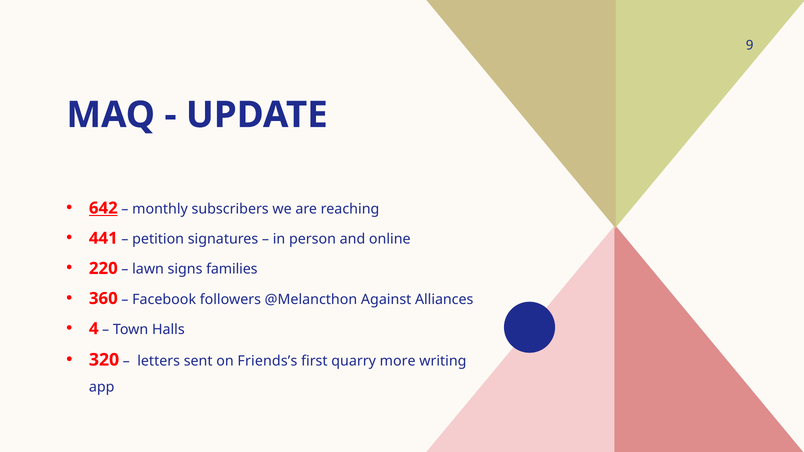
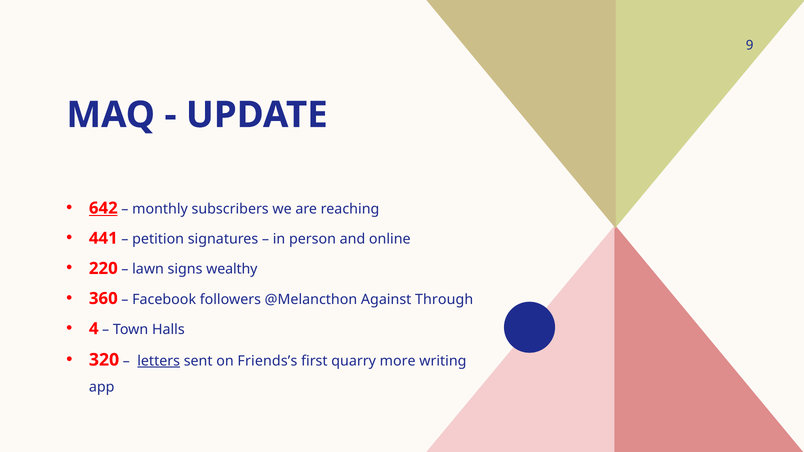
families: families -> wealthy (232, 269)
Alliances: Alliances -> Through (444, 299)
letters underline: none -> present (159, 361)
